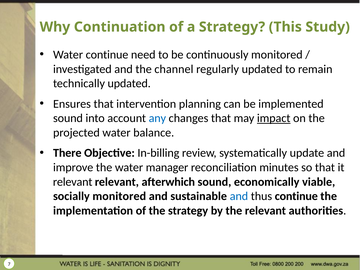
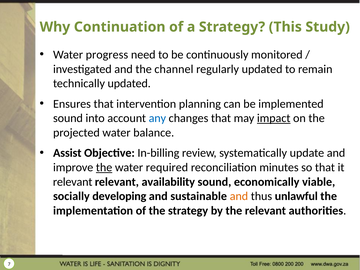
Water continue: continue -> progress (107, 55)
There: There -> Assist (67, 153)
the underline: none -> present (104, 167)
manager: manager -> required (167, 167)
afterwhich: afterwhich -> availability (168, 182)
socially monitored: monitored -> developing (119, 196)
and colour: blue -> orange (239, 196)
thus continue: continue -> unlawful (296, 196)
